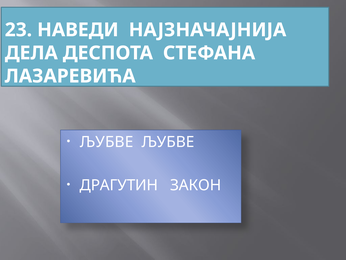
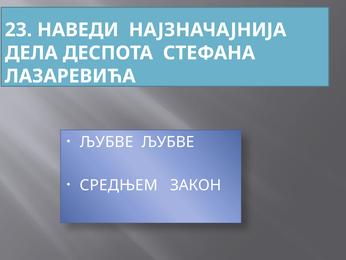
ДРАГУТИН: ДРАГУТИН -> СРЕДЊЕМ (119, 185)
